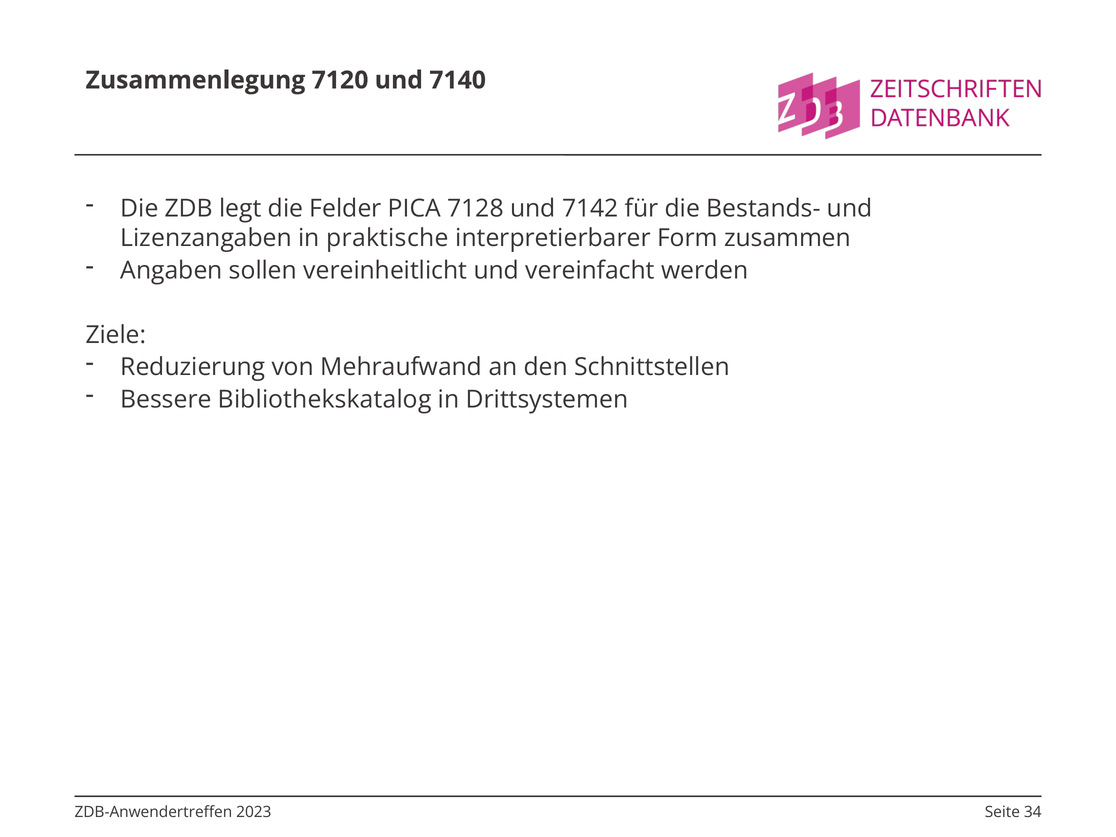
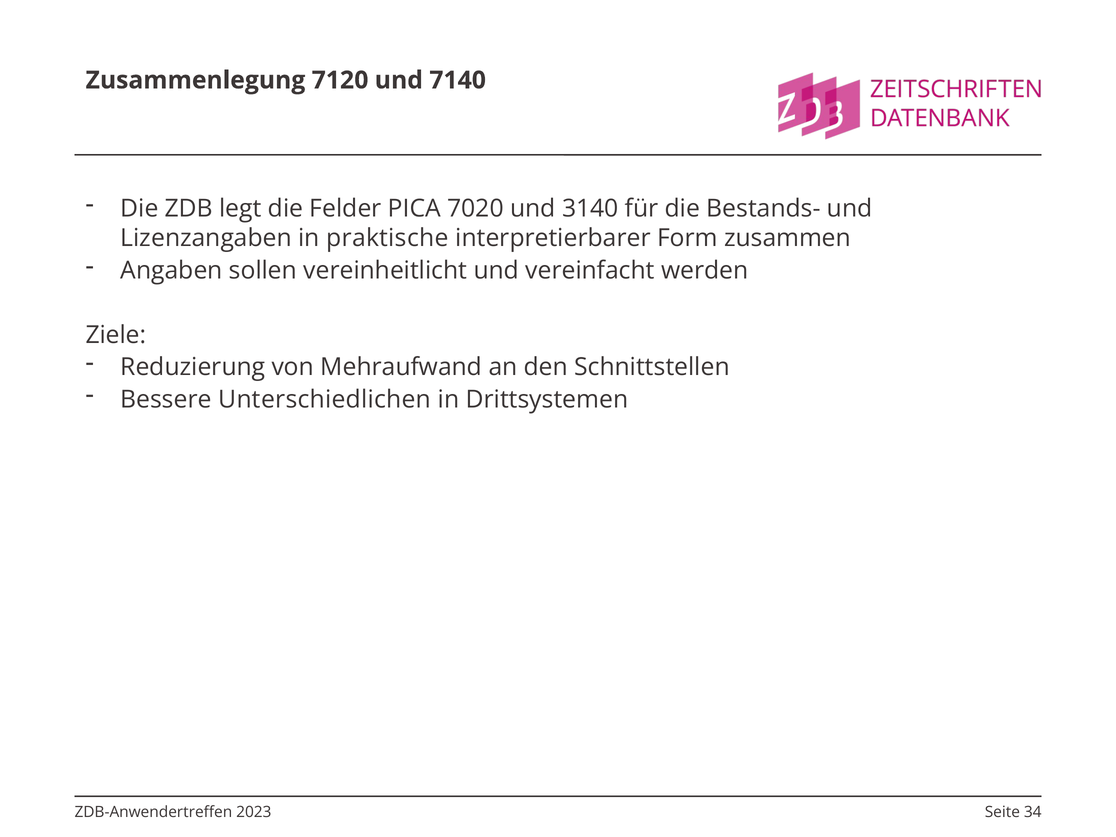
7128: 7128 -> 7020 (476, 209)
7142: 7142 -> 3140 (590, 209)
Bibliothekskatalog: Bibliothekskatalog -> Unterschiedlichen (325, 399)
